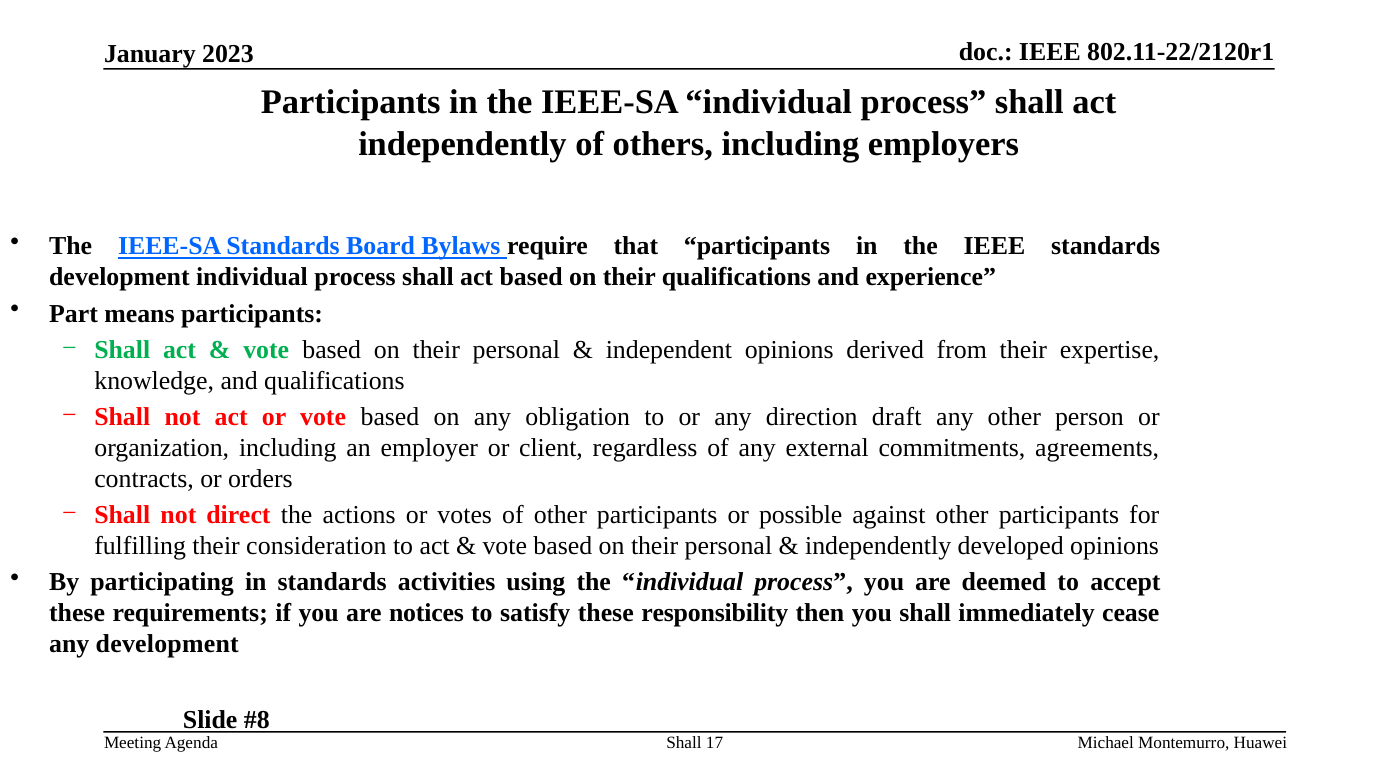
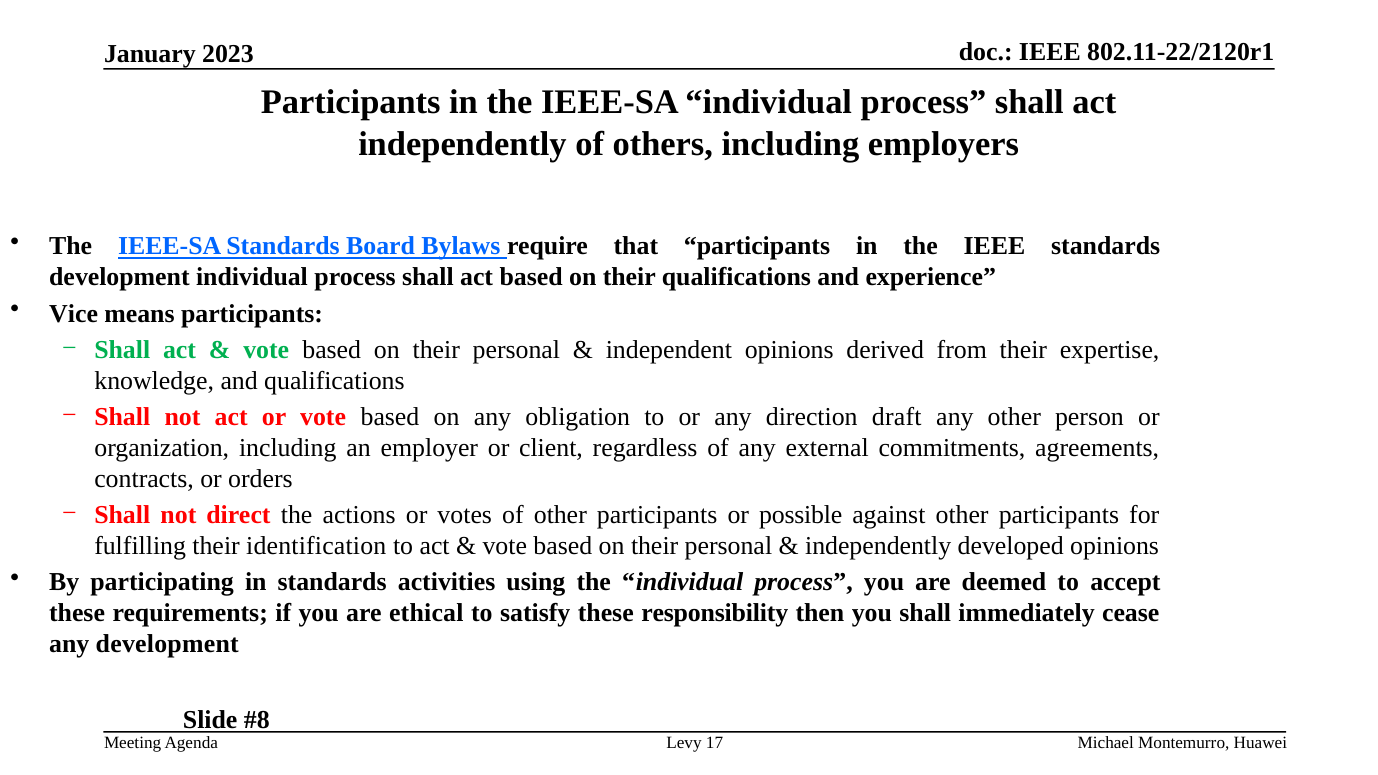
Part: Part -> Vice (74, 314)
consideration: consideration -> identification (316, 546)
notices: notices -> ethical (426, 613)
Shall: Shall -> Levy (684, 743)
